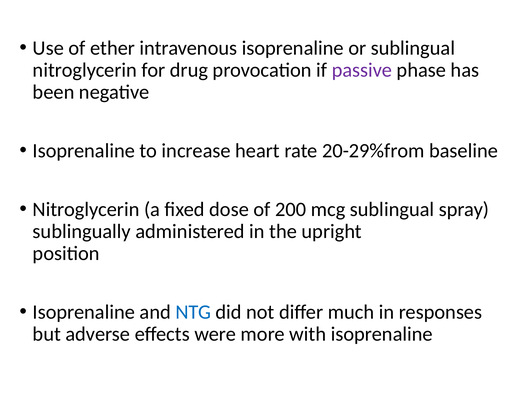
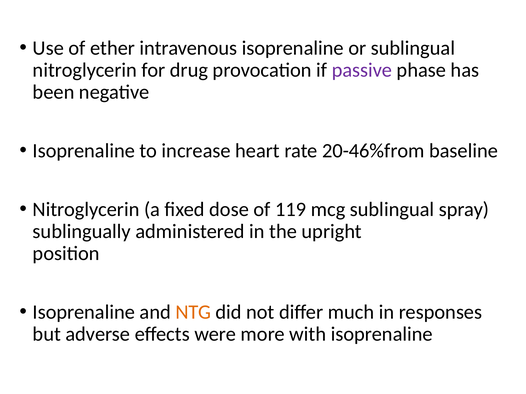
20-29%from: 20-29%from -> 20-46%from (373, 151)
200: 200 -> 119 (291, 210)
NTG colour: blue -> orange (193, 312)
